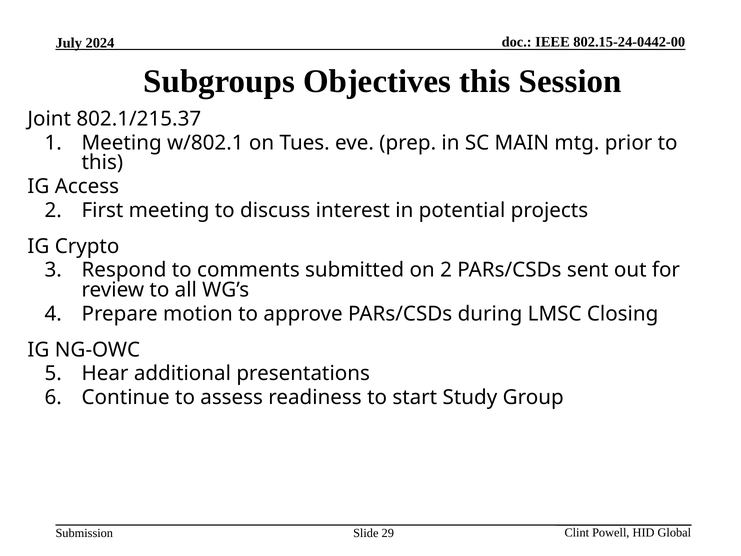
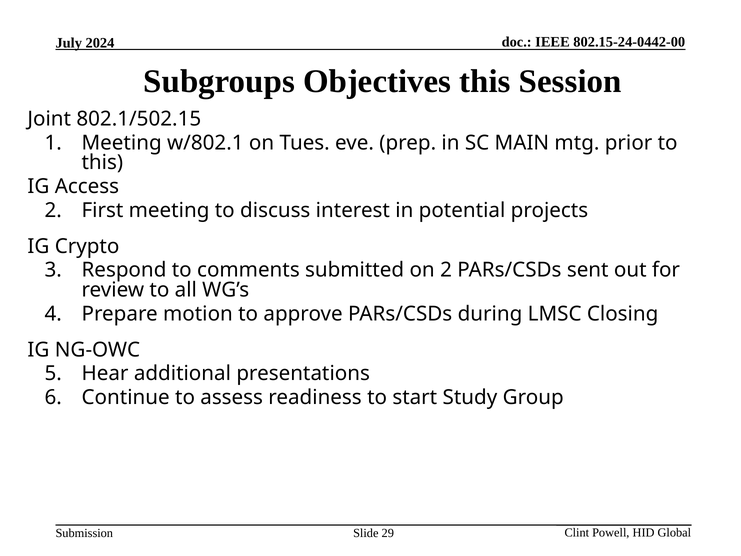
802.1/215.37: 802.1/215.37 -> 802.1/502.15 (139, 119)
